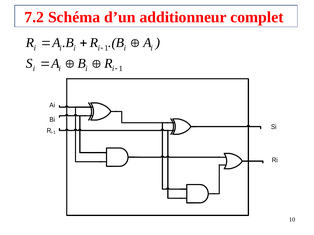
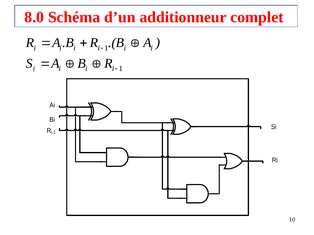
7.2: 7.2 -> 8.0 (34, 17)
